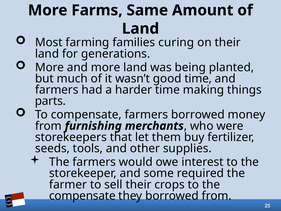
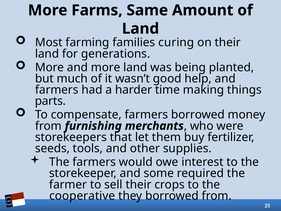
good time: time -> help (198, 79)
compensate: compensate -> cooperative (82, 196)
